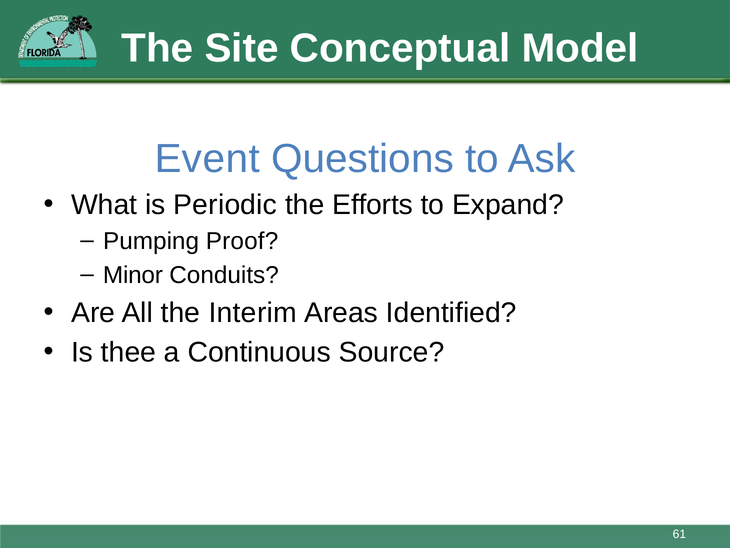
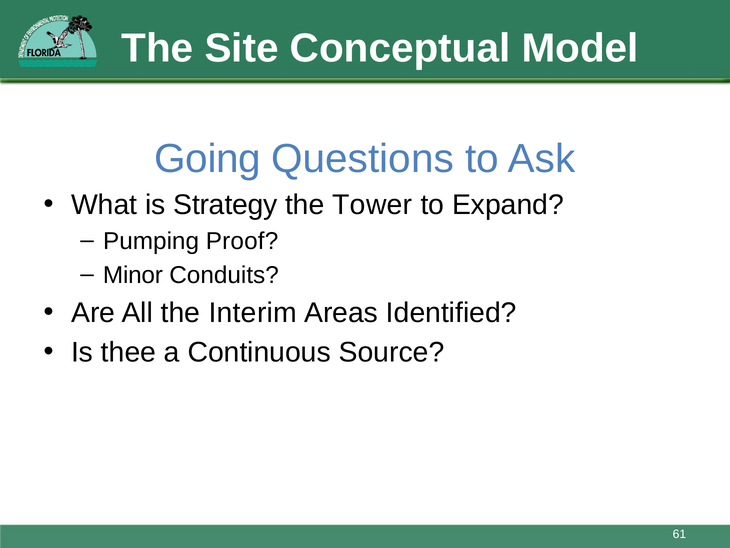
Event: Event -> Going (208, 159)
Periodic: Periodic -> Strategy (225, 205)
Efforts: Efforts -> Tower (372, 205)
